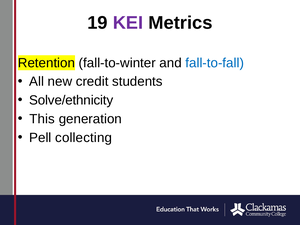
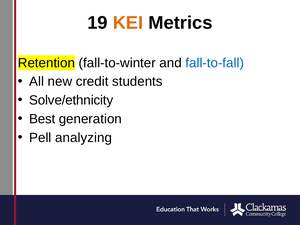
KEI colour: purple -> orange (128, 23)
This: This -> Best (42, 119)
collecting: collecting -> analyzing (84, 138)
